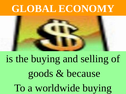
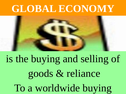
because: because -> reliance (83, 74)
